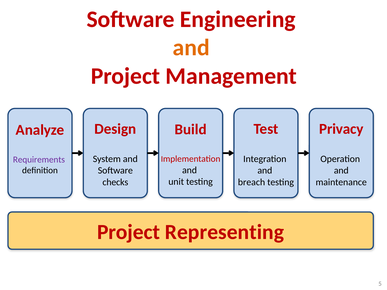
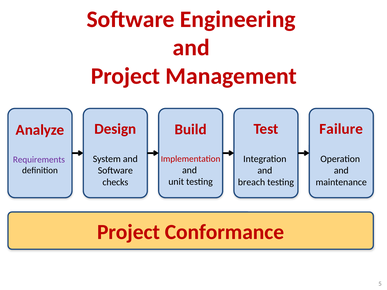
and colour: orange -> red (191, 48)
Privacy: Privacy -> Failure (341, 129)
Representing: Representing -> Conformance (225, 232)
